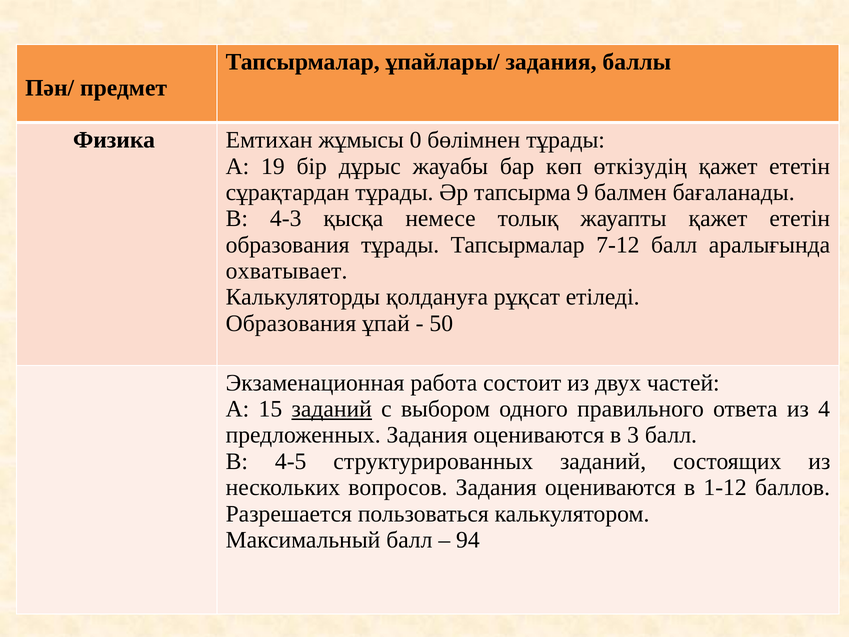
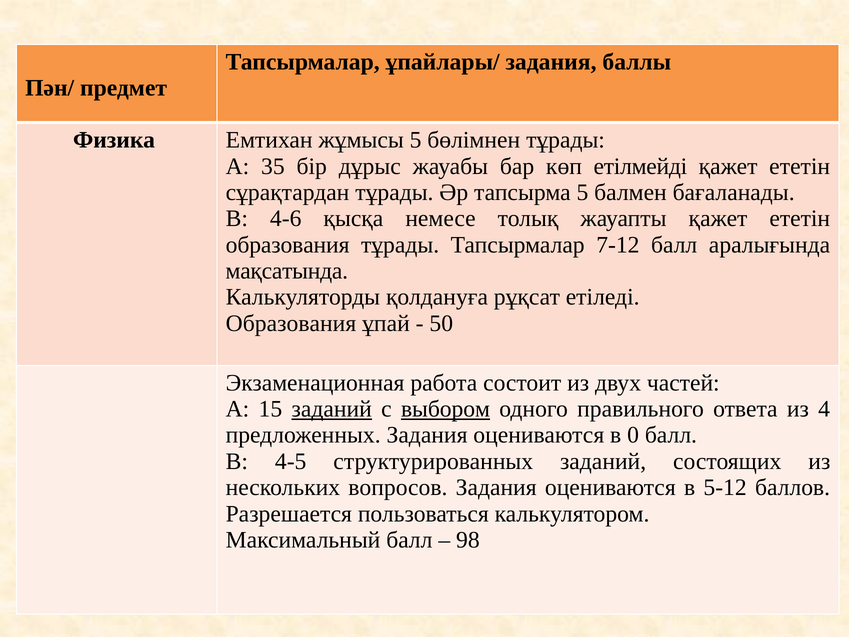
жұмысы 0: 0 -> 5 (416, 140)
19: 19 -> 35 (273, 166)
өткізудің: өткізудің -> етілмейді (640, 166)
тапсырма 9: 9 -> 5 (582, 192)
4-3: 4-3 -> 4-6 (286, 219)
охватывает: охватывает -> мақсатында (287, 271)
выбором underline: none -> present (445, 409)
3: 3 -> 0 (633, 435)
1-12: 1-12 -> 5-12 (725, 487)
94: 94 -> 98 (468, 540)
